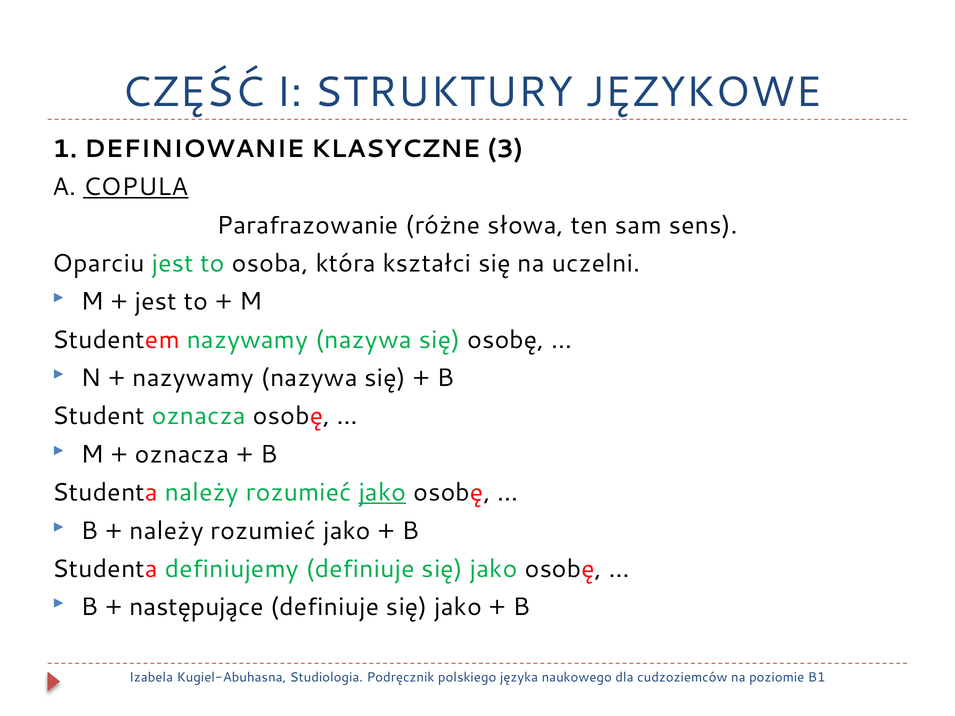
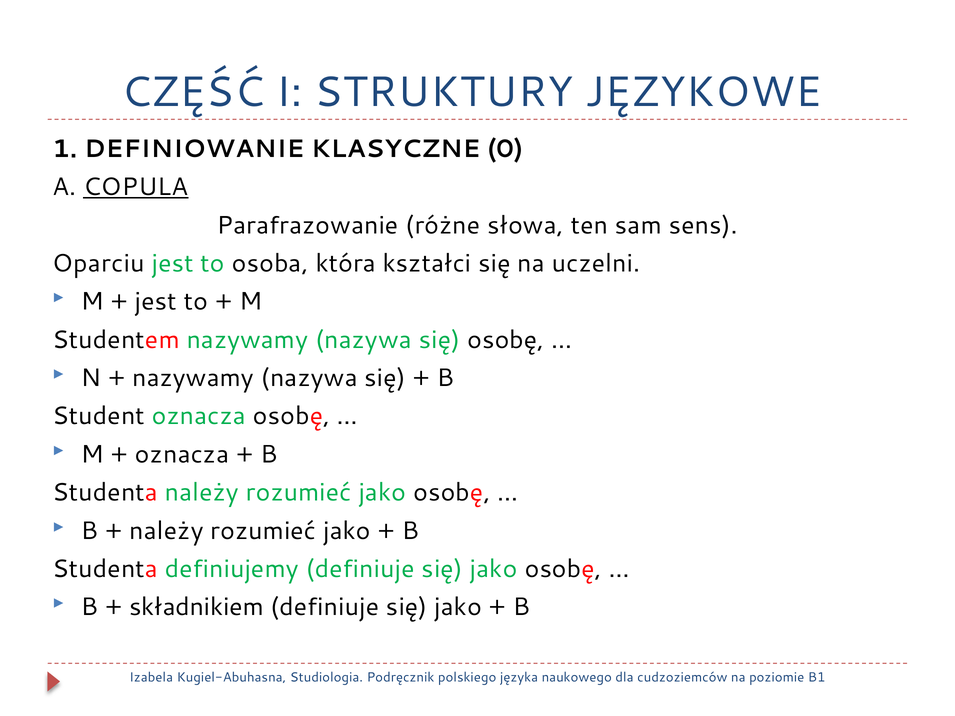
3: 3 -> 0 (505, 149)
jako underline: present -> none (382, 493)
następujące: następujące -> składnikiem (196, 607)
